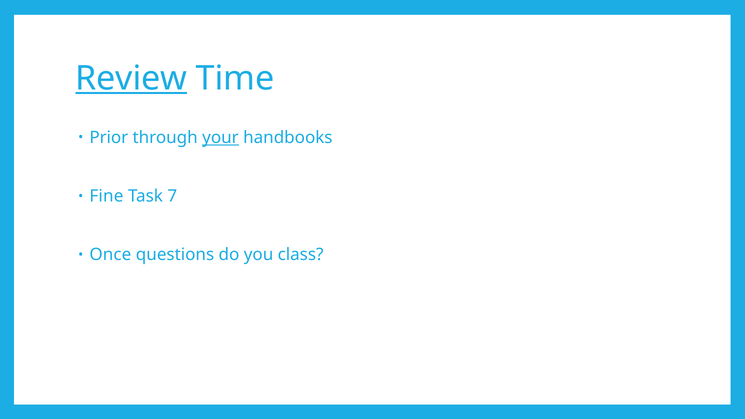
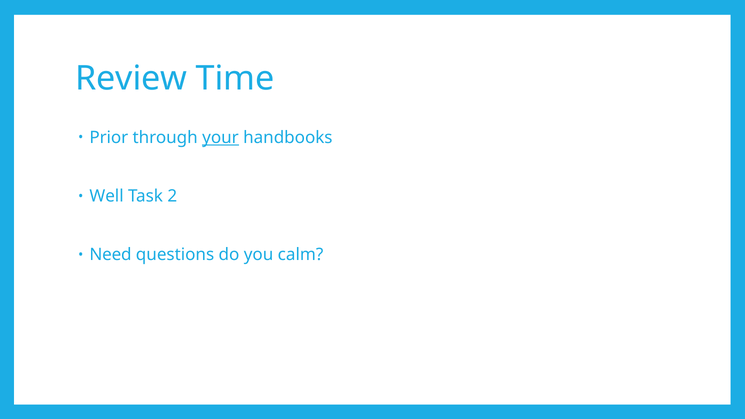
Review underline: present -> none (131, 78)
Fine: Fine -> Well (107, 196)
7: 7 -> 2 (172, 196)
Once: Once -> Need (110, 255)
class: class -> calm (301, 255)
